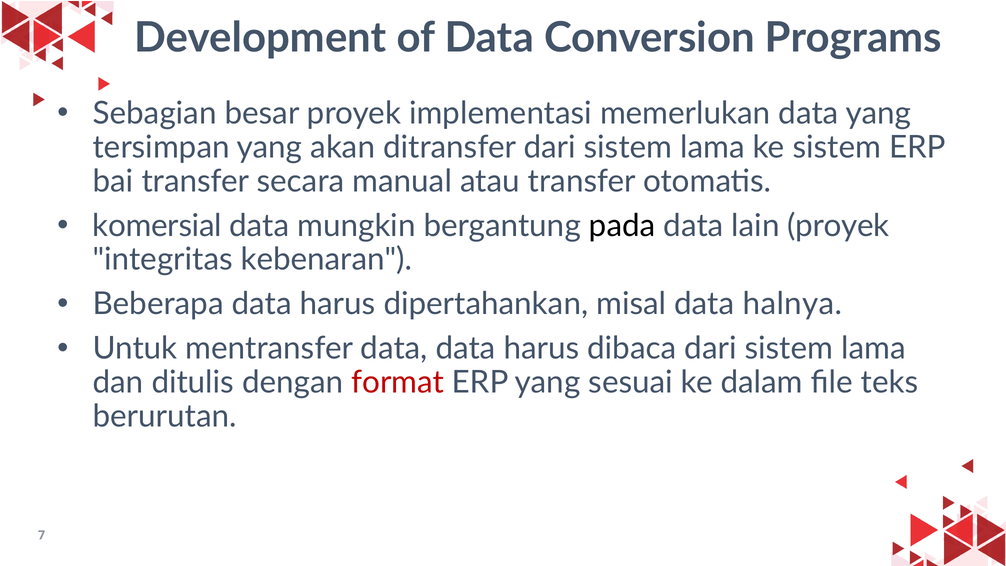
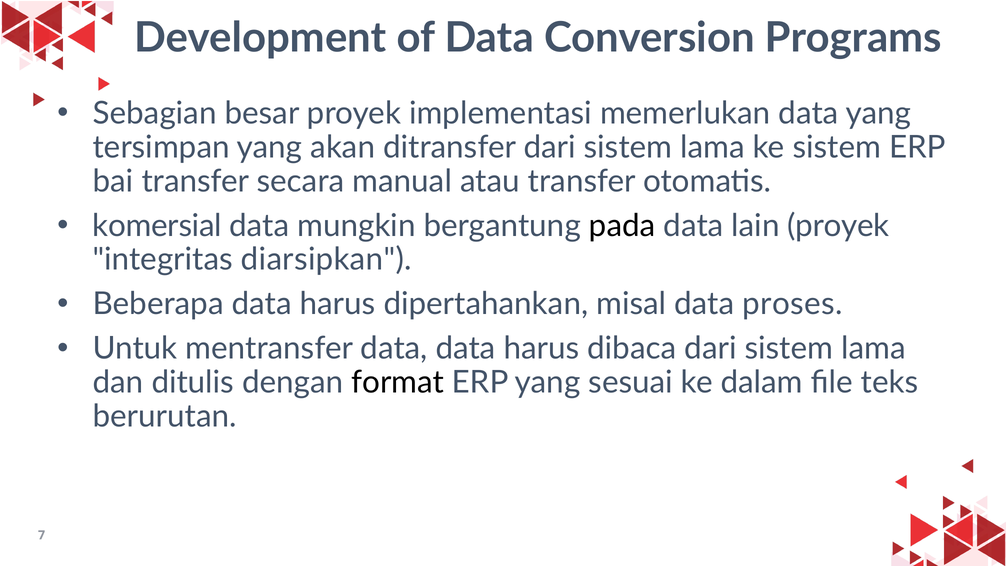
kebenaran: kebenaran -> diarsipkan (326, 260)
halnya: halnya -> proses (792, 304)
format colour: red -> black (398, 382)
